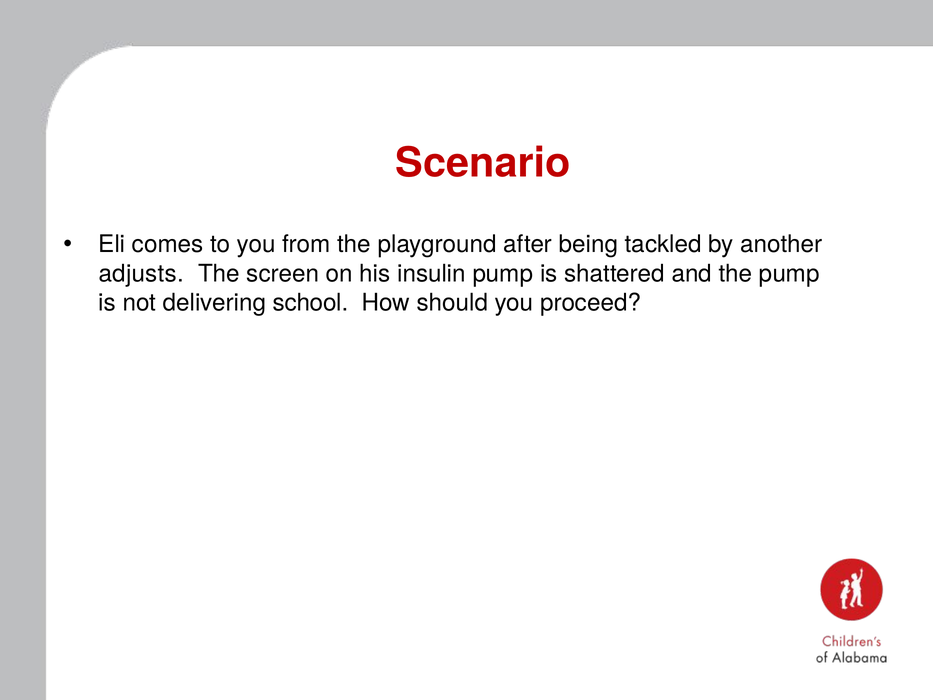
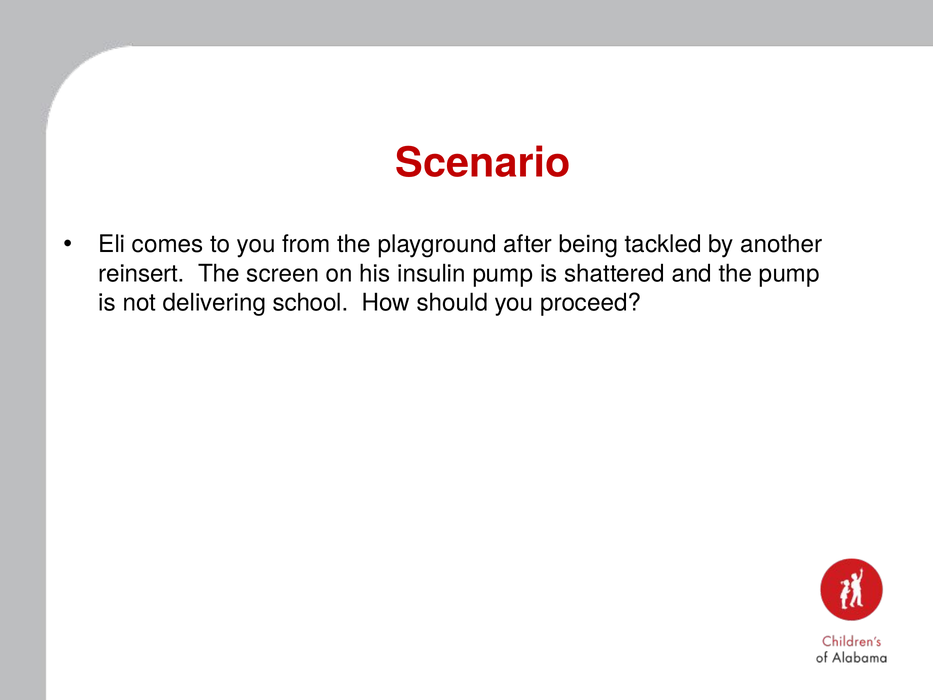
adjusts: adjusts -> reinsert (142, 274)
